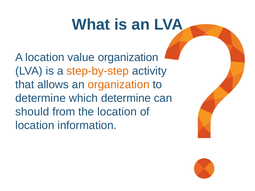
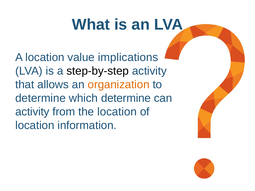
value organization: organization -> implications (128, 57)
step-by-step colour: orange -> black (98, 71)
should: should -> activity (32, 112)
